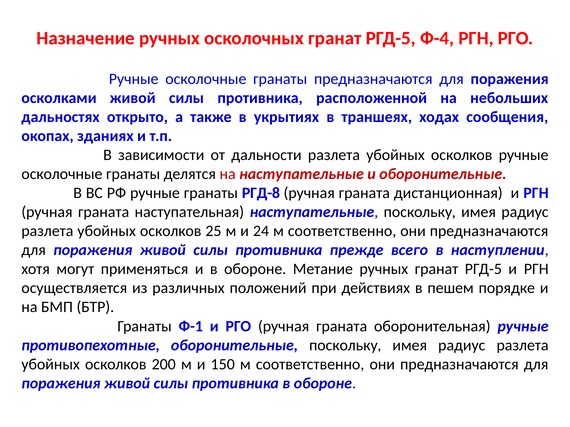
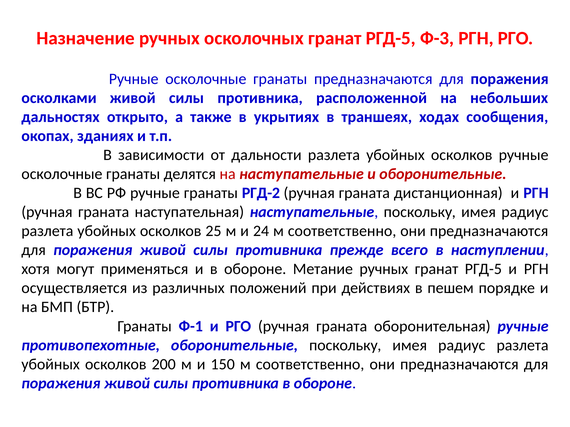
Ф-4: Ф-4 -> Ф-3 (437, 38)
РГД-8: РГД-8 -> РГД-2 (261, 193)
